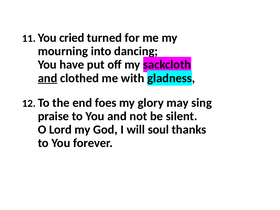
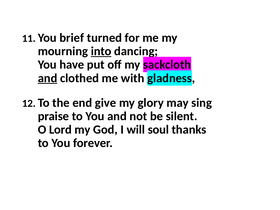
cried: cried -> brief (72, 38)
into underline: none -> present (101, 51)
foes: foes -> give (106, 103)
